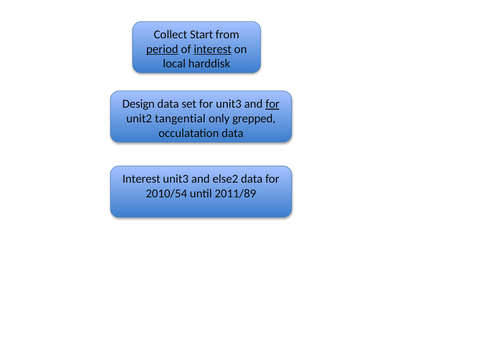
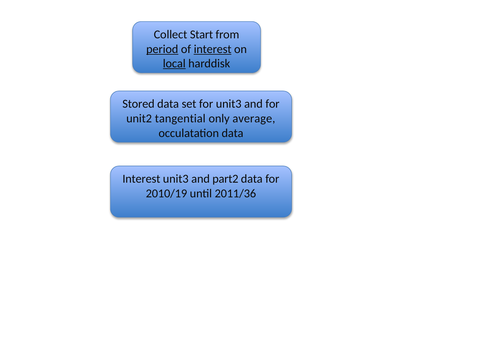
local underline: none -> present (174, 64)
Design: Design -> Stored (138, 104)
for underline: present -> none (272, 104)
grepped: grepped -> average (254, 118)
else2: else2 -> part2 (225, 179)
2010/54: 2010/54 -> 2010/19 (166, 193)
2011/89: 2011/89 -> 2011/36 (235, 193)
